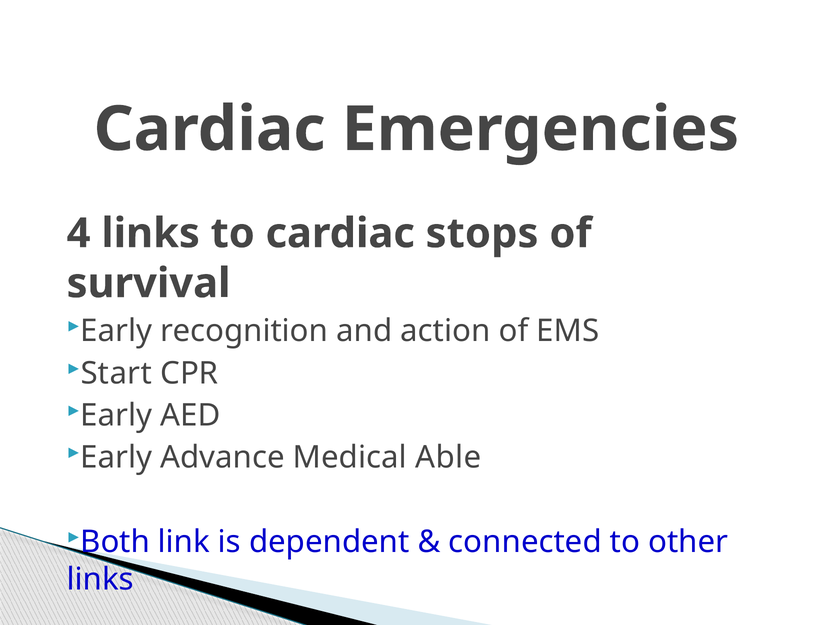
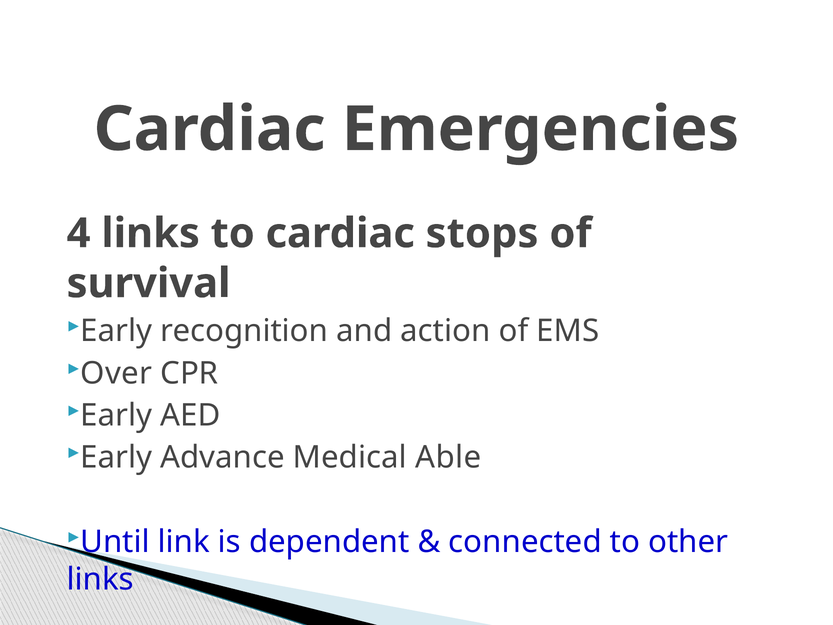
Start: Start -> Over (116, 373)
Both: Both -> Until (115, 542)
